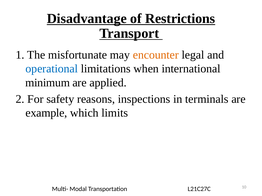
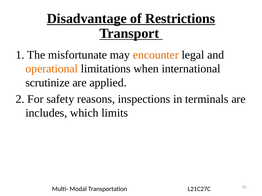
operational colour: blue -> orange (52, 69)
minimum: minimum -> scrutinize (48, 83)
example: example -> includes (46, 113)
